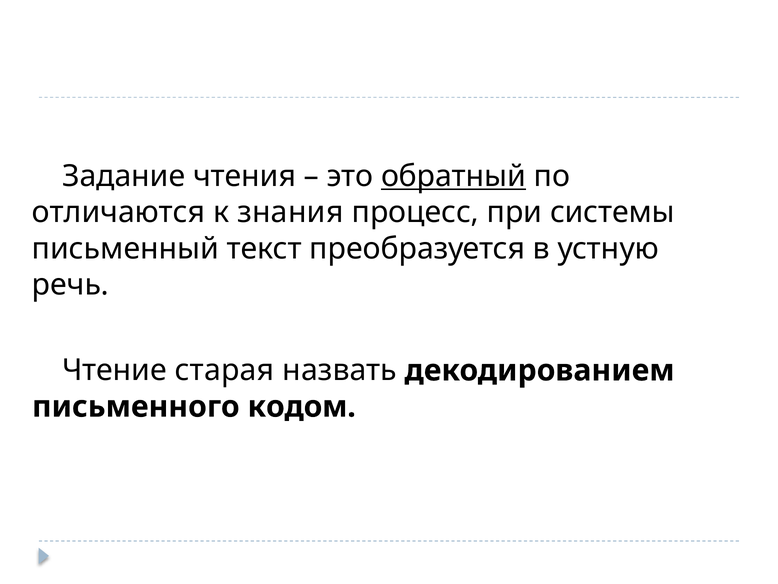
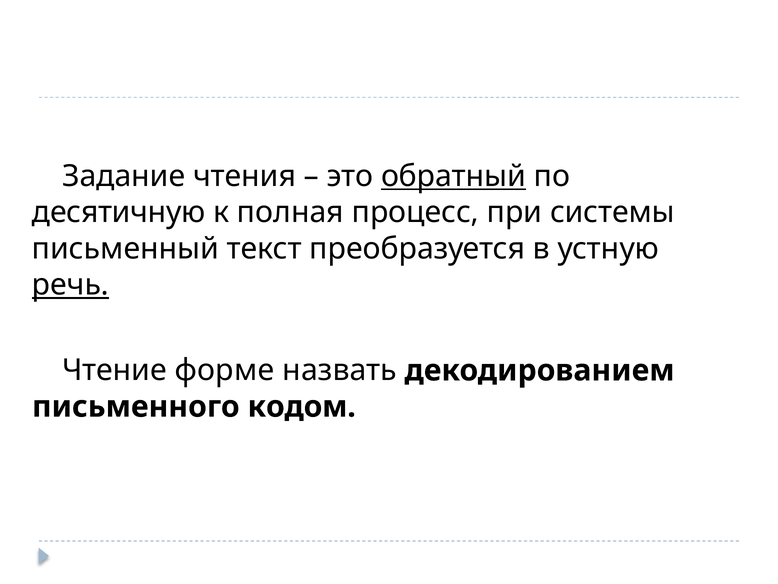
отличаются: отличаются -> десятичную (119, 212)
знания: знания -> полная (290, 212)
речь underline: none -> present (71, 285)
старая: старая -> форме (225, 370)
